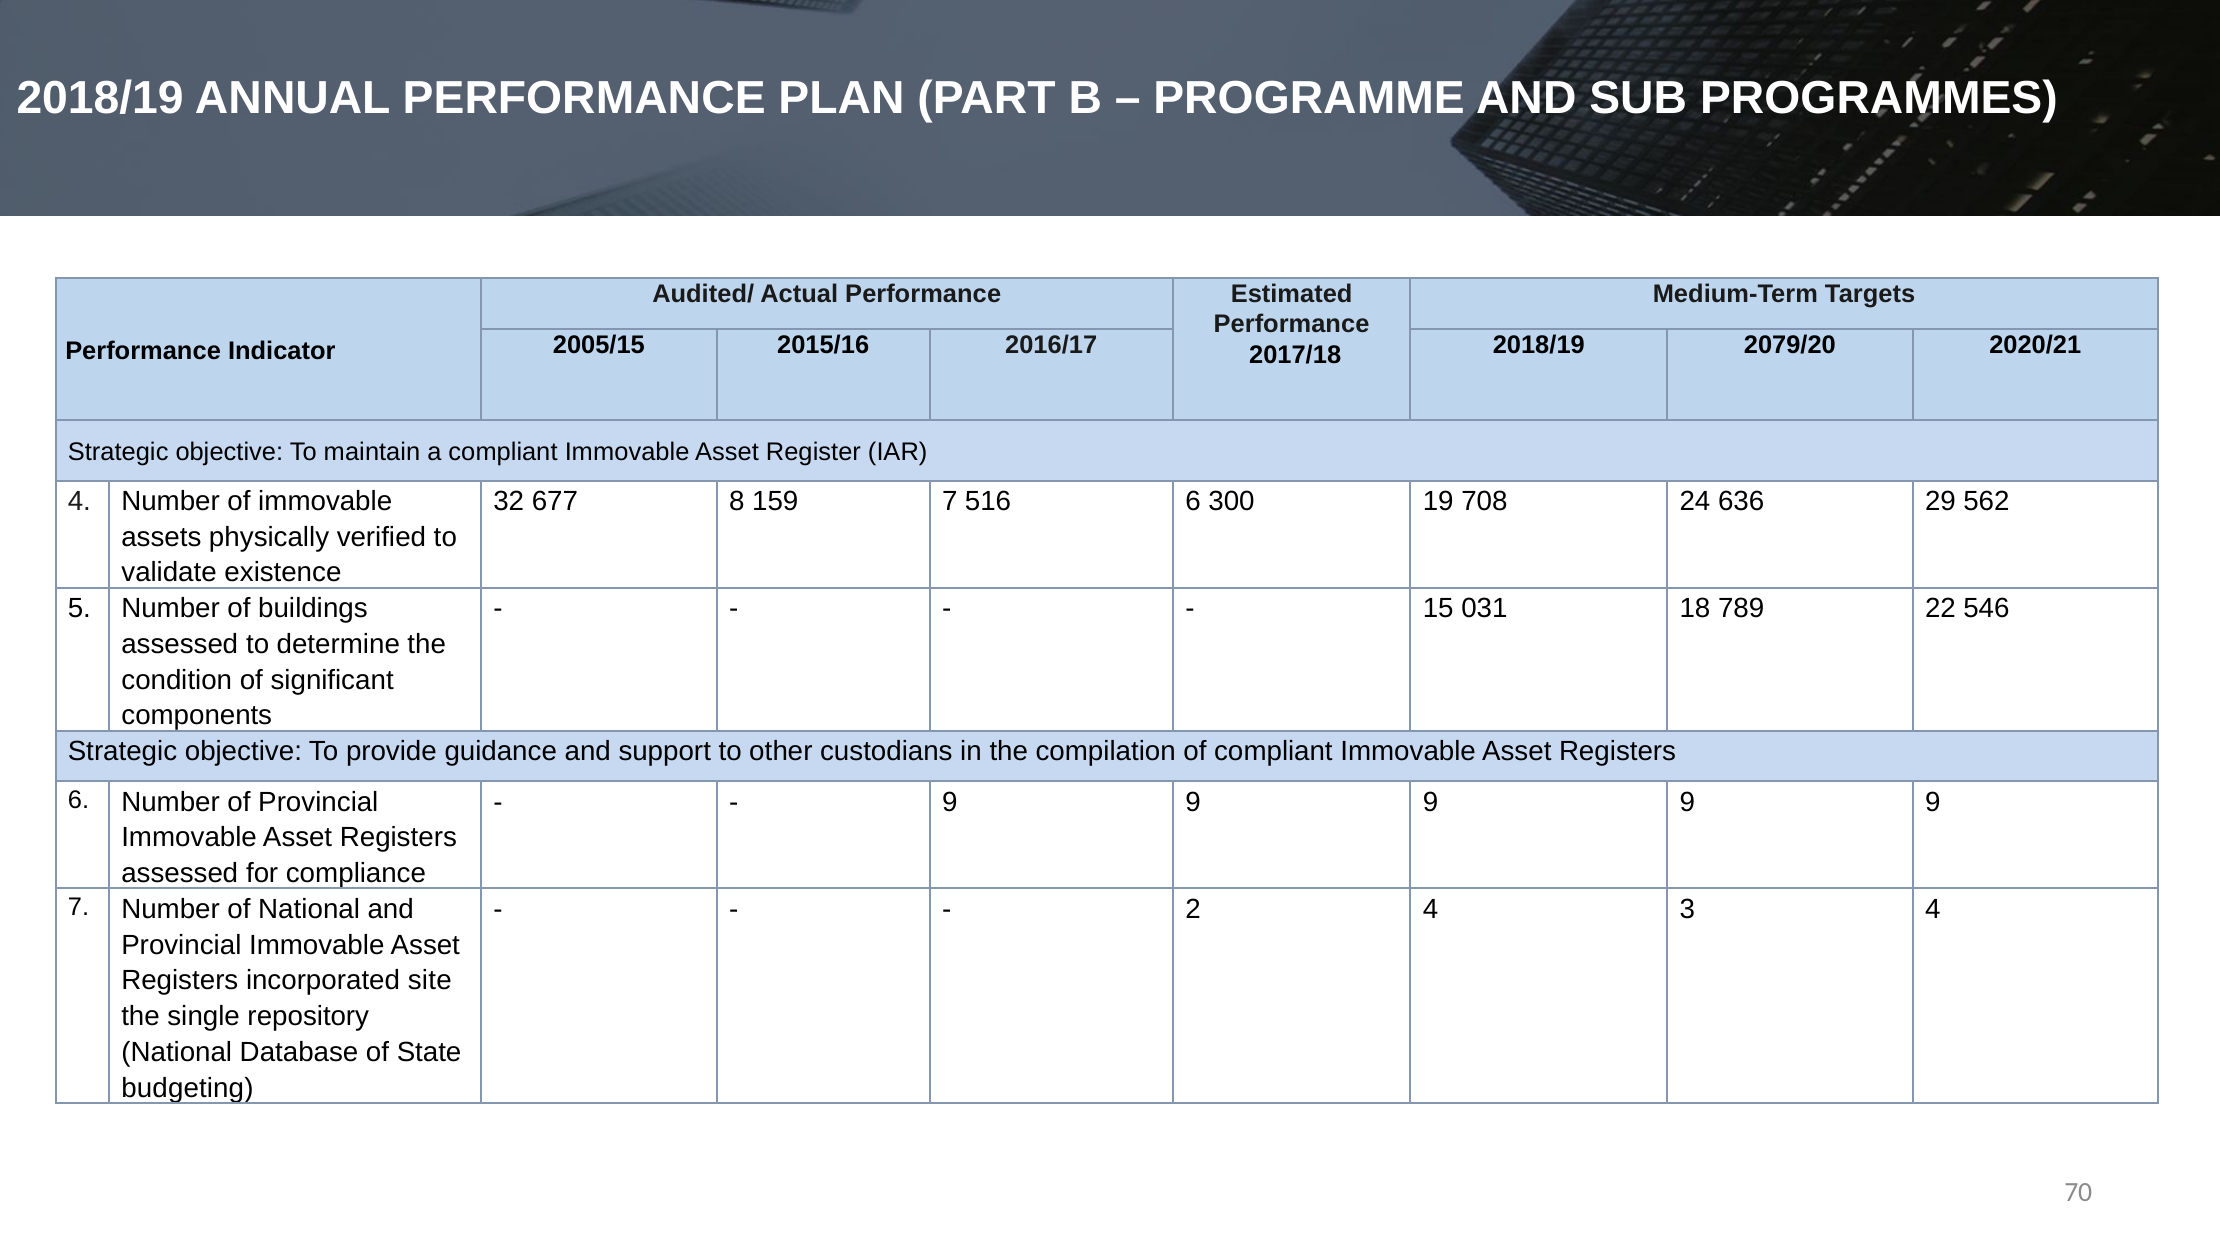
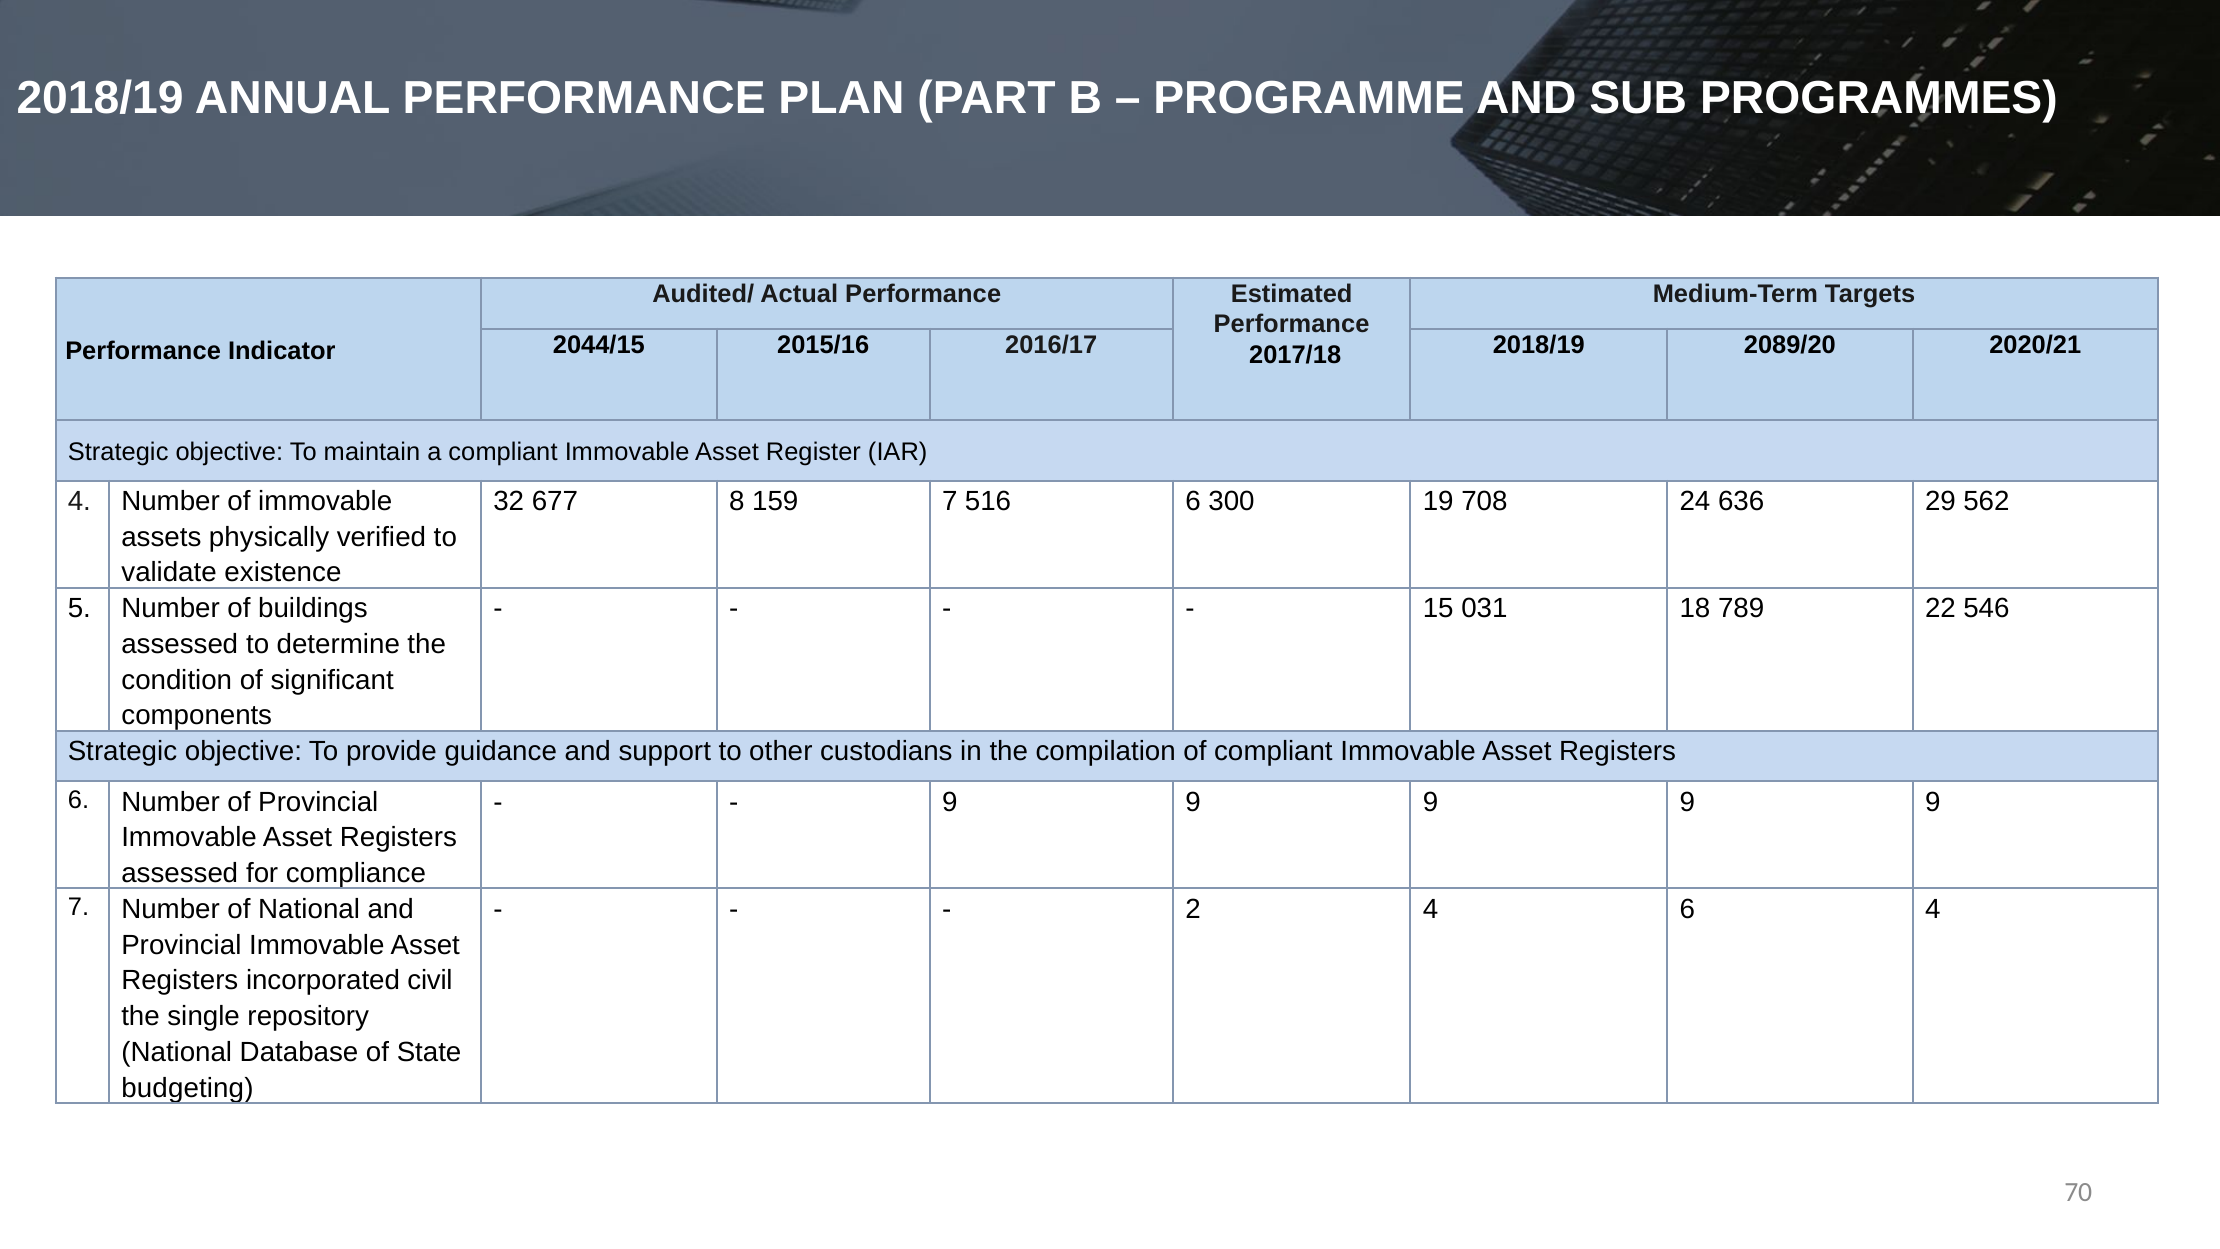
2005/15: 2005/15 -> 2044/15 (599, 345)
2079/20: 2079/20 -> 2089/20 (1790, 345)
4 3: 3 -> 6 (1687, 909)
site: site -> civil (430, 980)
